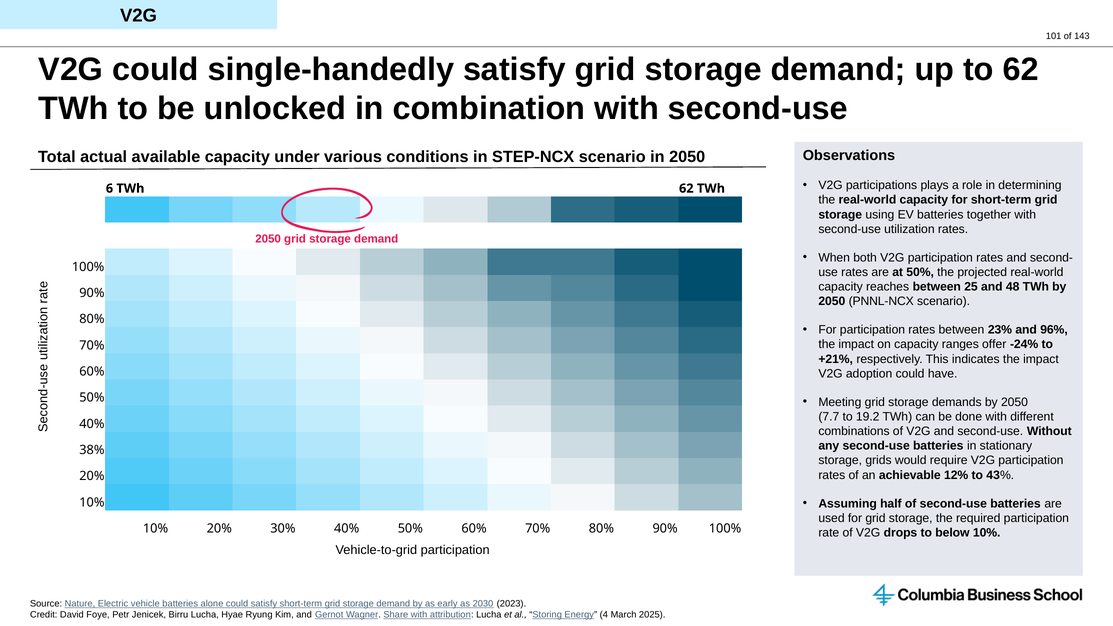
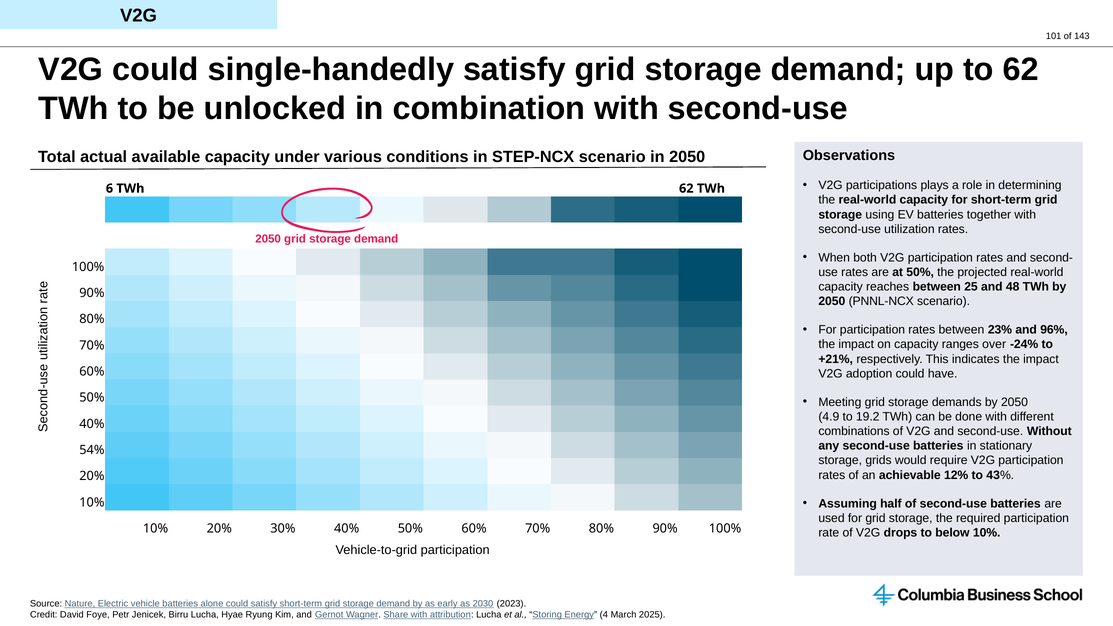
offer: offer -> over (994, 344)
7.7: 7.7 -> 4.9 (829, 417)
38%: 38% -> 54% (92, 450)
